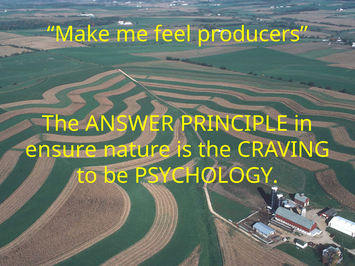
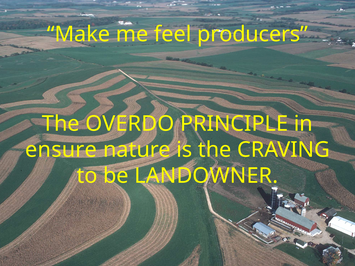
ANSWER: ANSWER -> OVERDO (130, 124)
PSYCHOLOGY: PSYCHOLOGY -> LANDOWNER (206, 176)
